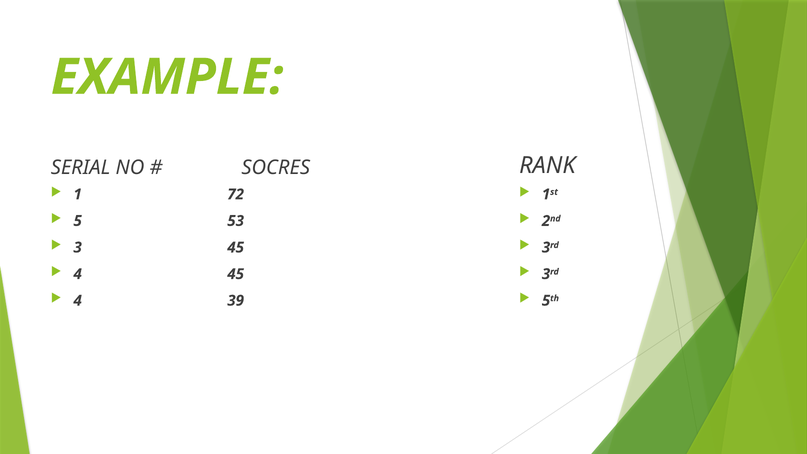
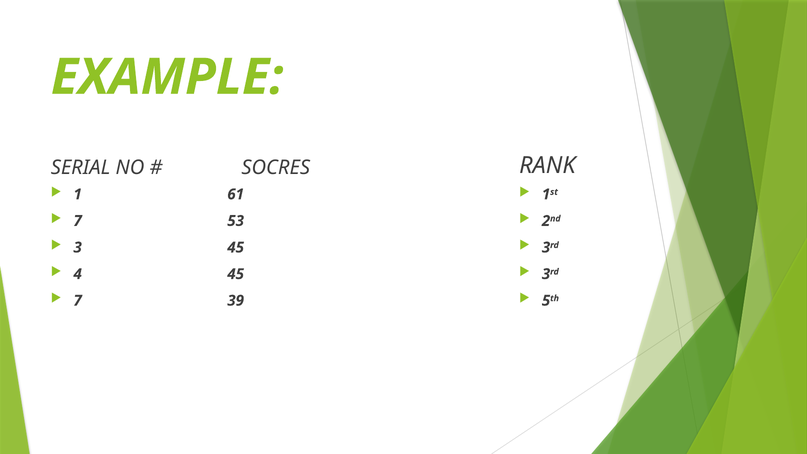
72: 72 -> 61 (236, 194)
5: 5 -> 7 (78, 221)
4: 4 -> 7 (78, 301)
